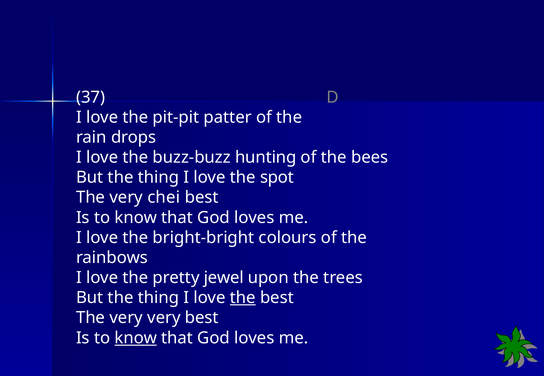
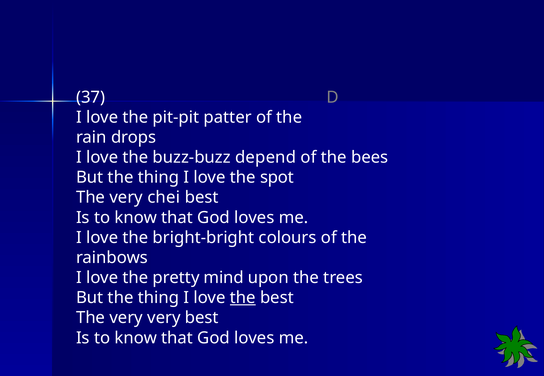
hunting: hunting -> depend (266, 158)
jewel: jewel -> mind (224, 278)
know underline: present -> none (136, 338)
